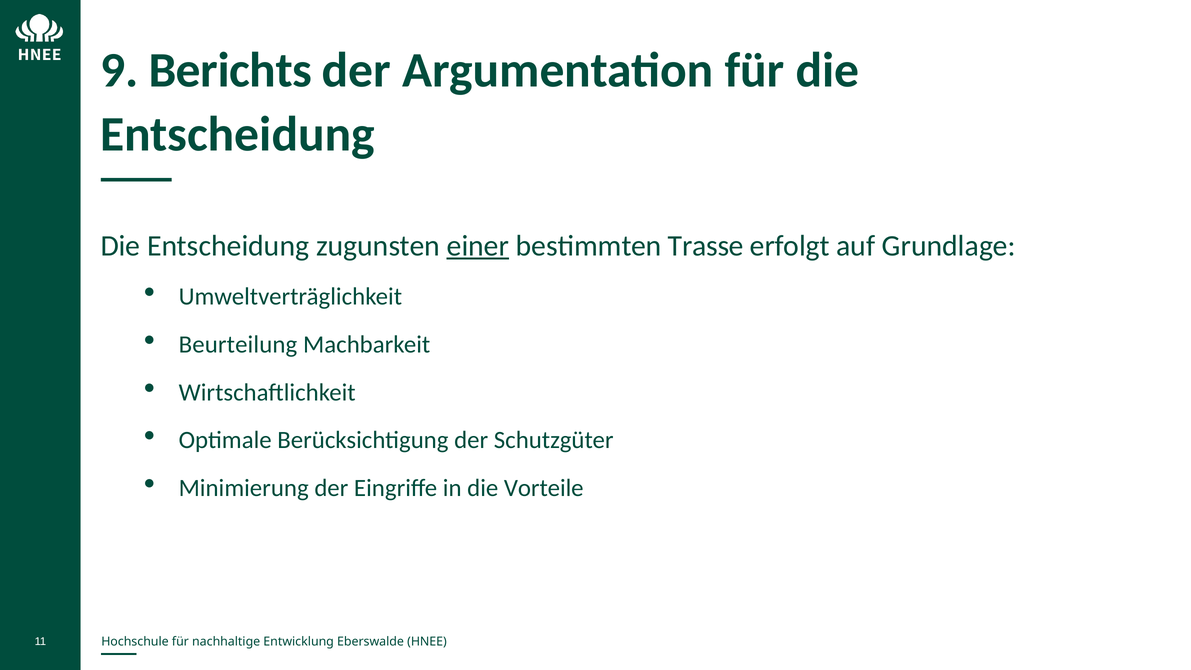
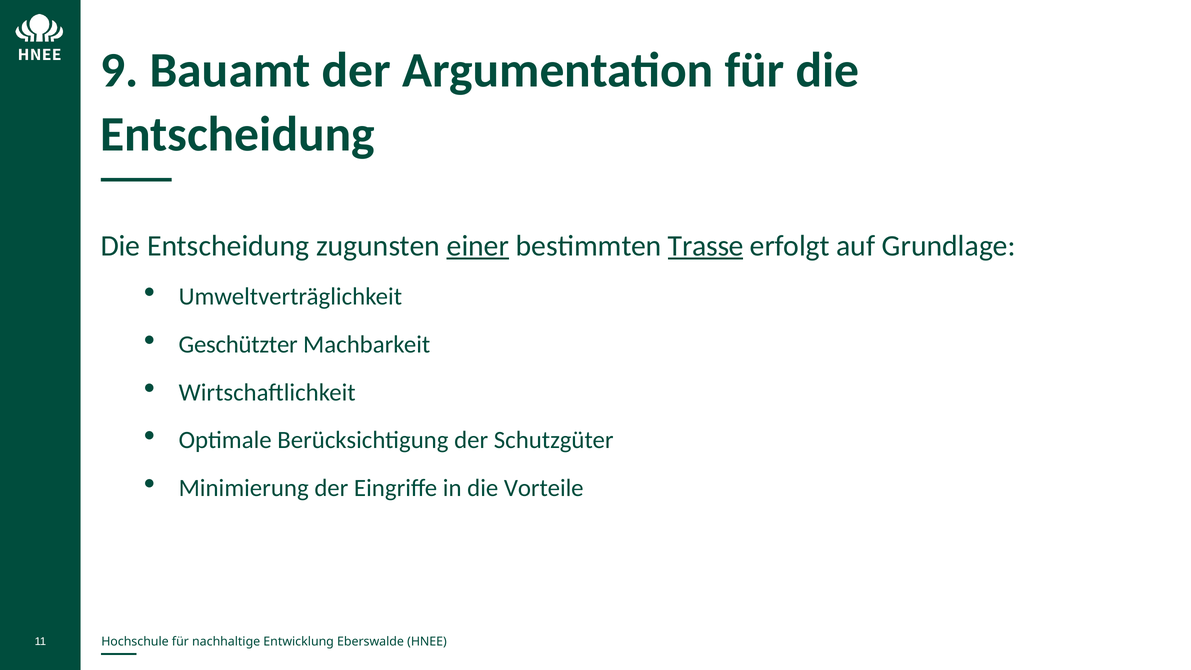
Berichts: Berichts -> Bauamt (230, 71)
Trasse underline: none -> present (706, 246)
Beurteilung: Beurteilung -> Geschützter (238, 344)
